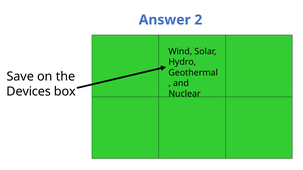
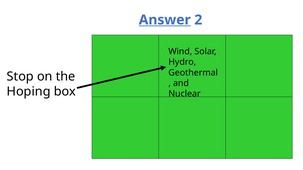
Answer underline: none -> present (165, 20)
Save: Save -> Stop (20, 77)
Devices: Devices -> Hoping (29, 92)
